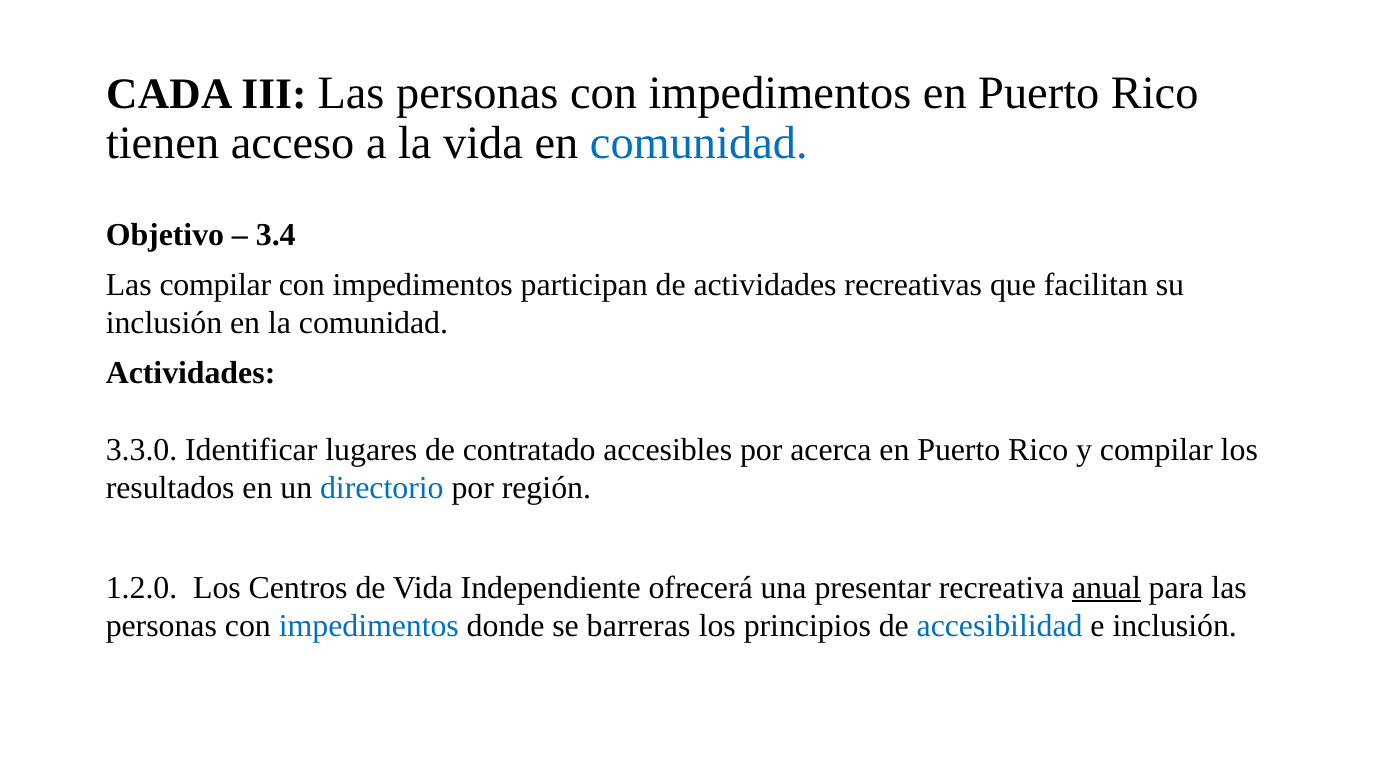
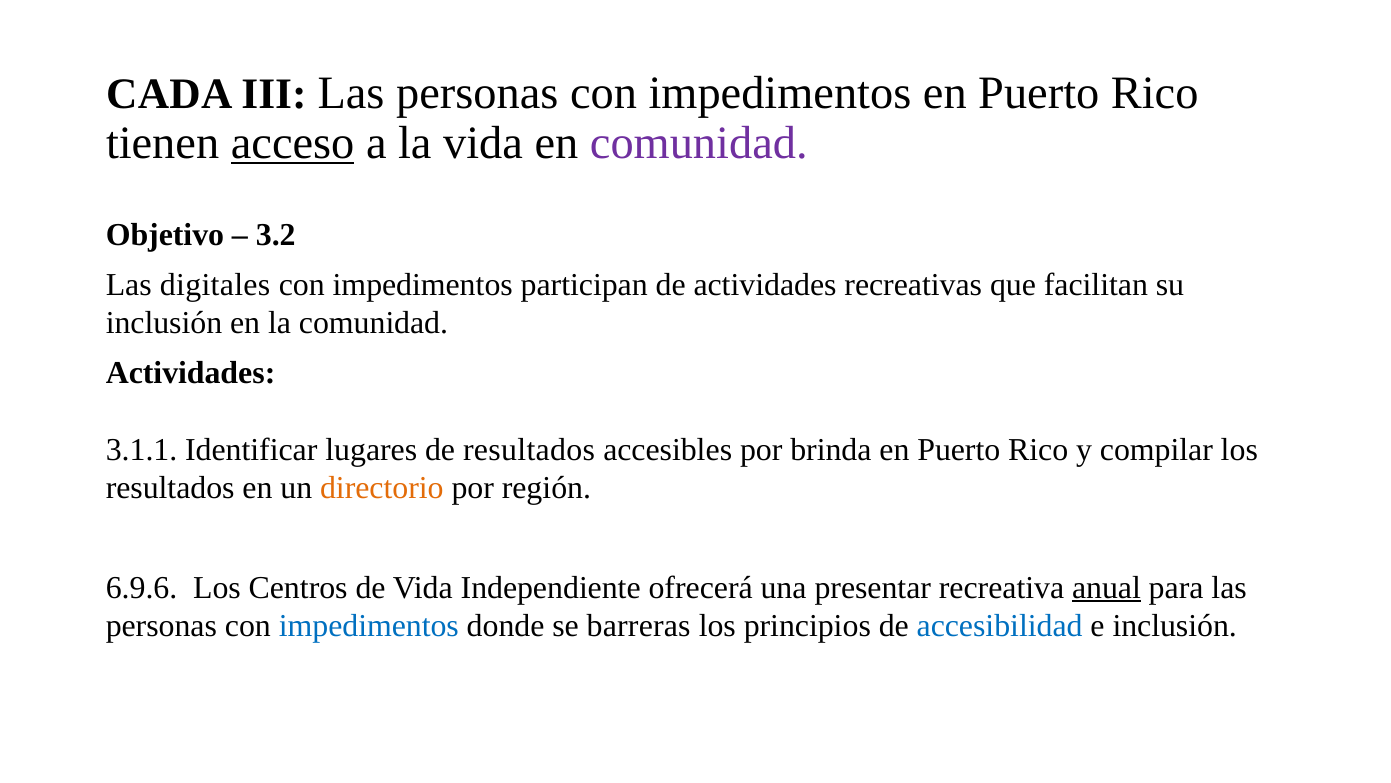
acceso underline: none -> present (293, 143)
comunidad colour: blue -> purple (699, 143)
3.4: 3.4 -> 3.2 (276, 235)
Las compilar: compilar -> digitales (215, 285)
3.3.0: 3.3.0 -> 3.1.1 (142, 449)
de contratado: contratado -> resultados (529, 449)
acerca: acerca -> brinda (831, 449)
directorio colour: blue -> orange (382, 487)
1.2.0: 1.2.0 -> 6.9.6 (142, 587)
